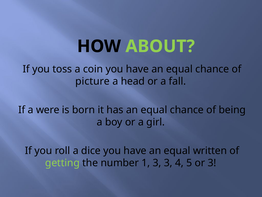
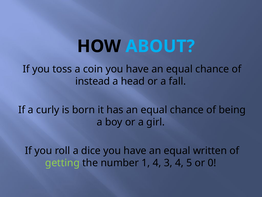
ABOUT colour: light green -> light blue (160, 46)
picture: picture -> instead (93, 81)
were: were -> curly (48, 110)
1 3: 3 -> 4 (157, 162)
or 3: 3 -> 0 (212, 162)
